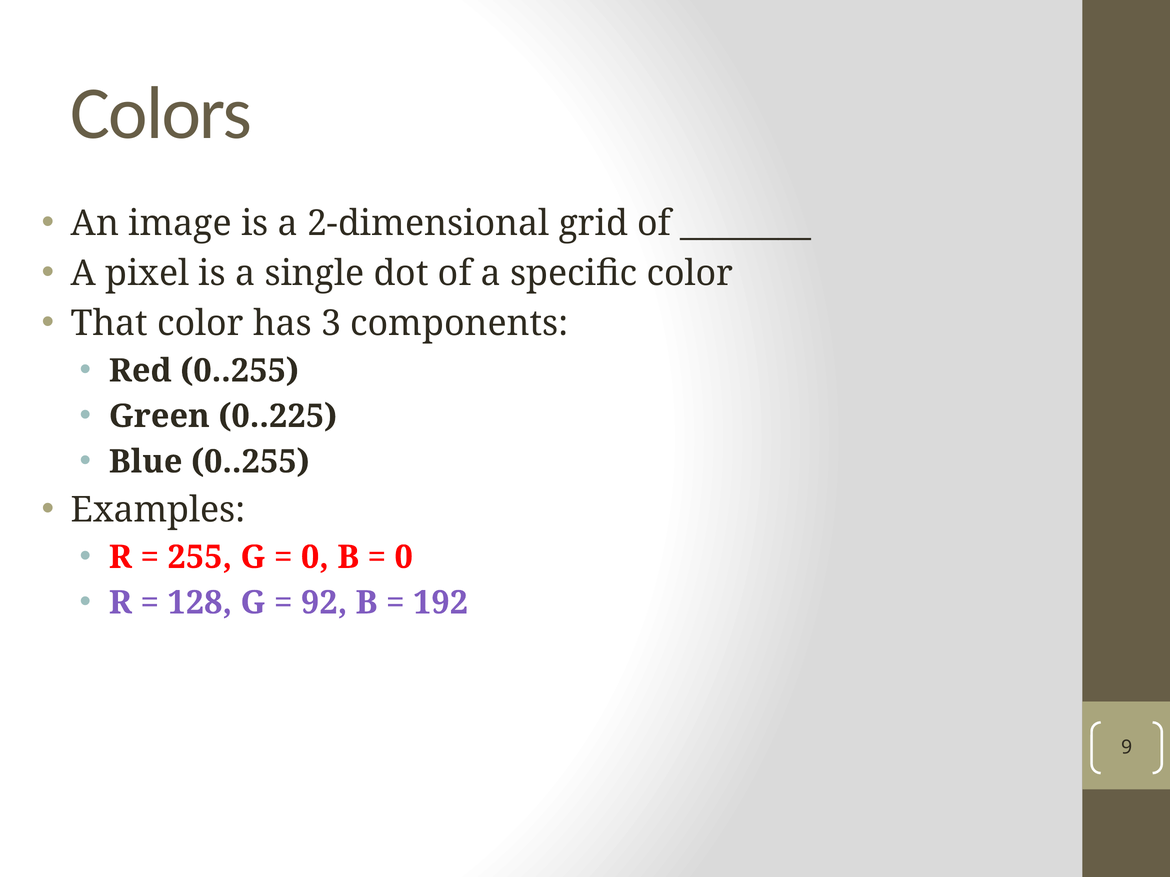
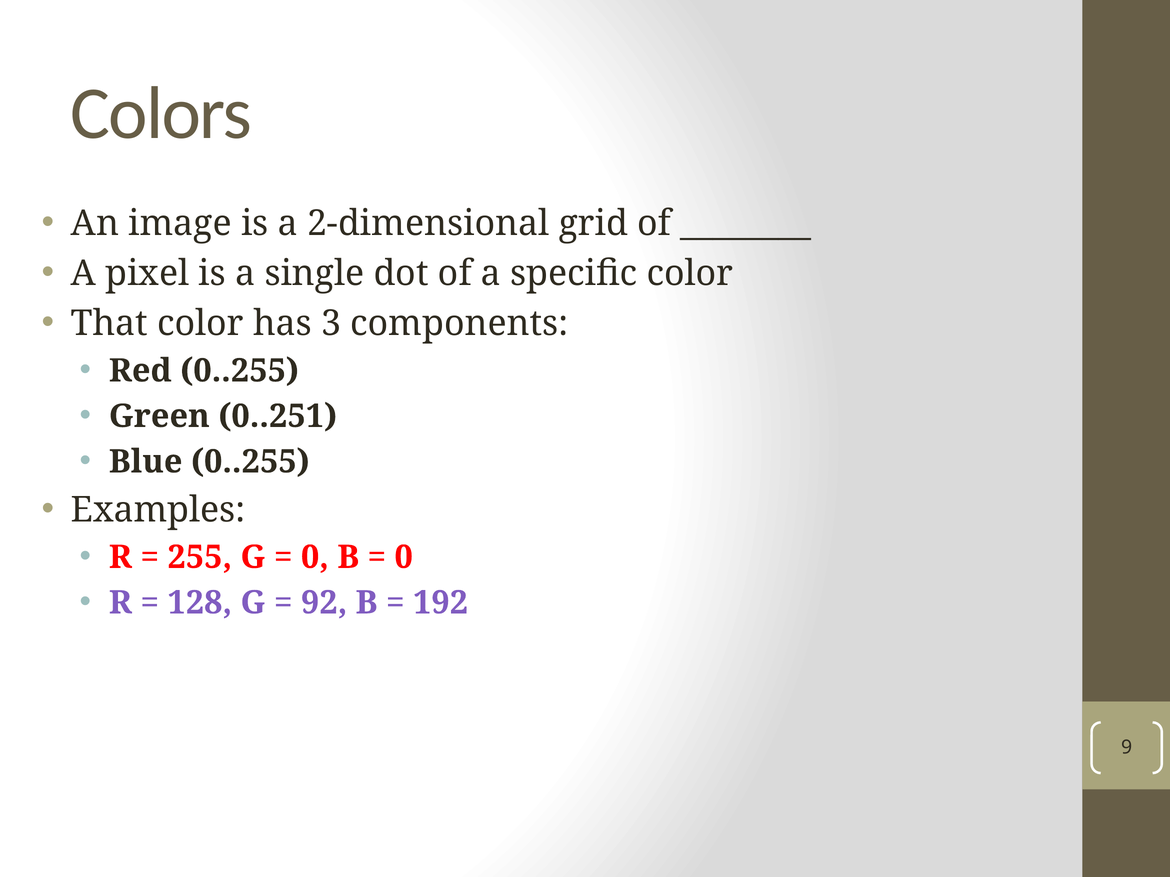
0..225: 0..225 -> 0..251 (278, 416)
